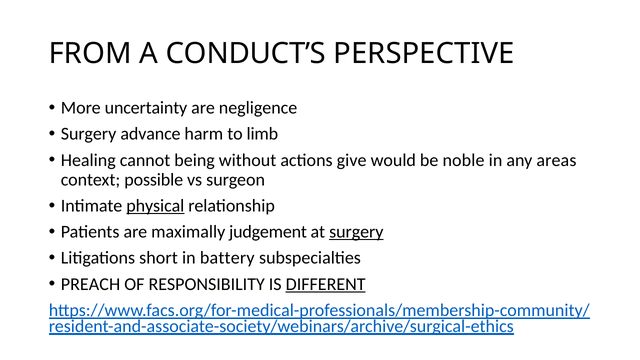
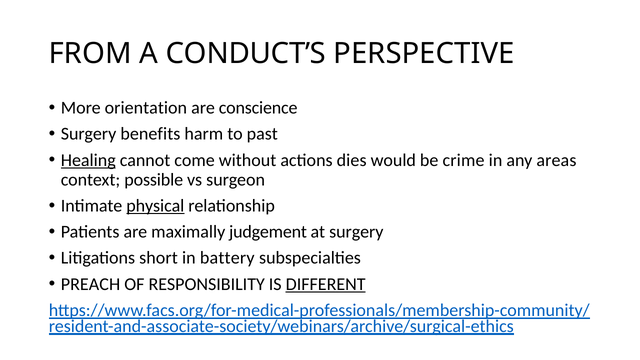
uncertainty: uncertainty -> orientation (146, 108)
negligence: negligence -> conscience (258, 108)
advance: advance -> benefits (150, 134)
limb: limb -> past (262, 134)
Healing underline: none -> present (88, 160)
being: being -> come (195, 160)
give: give -> dies (352, 160)
noble: noble -> crime (464, 160)
surgery underline: present -> none (356, 232)
